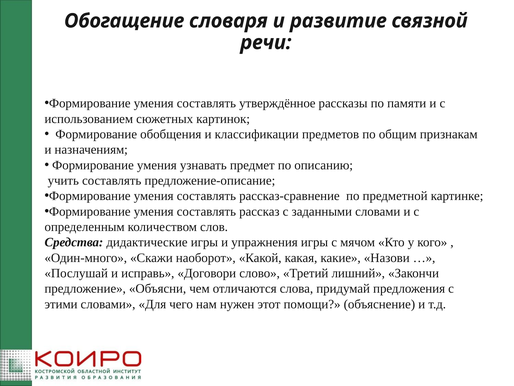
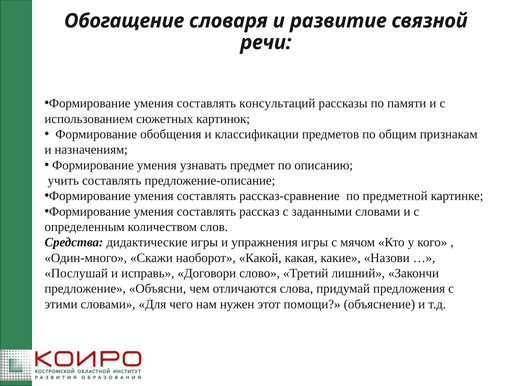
утверждённое: утверждённое -> консультаций (277, 103)
